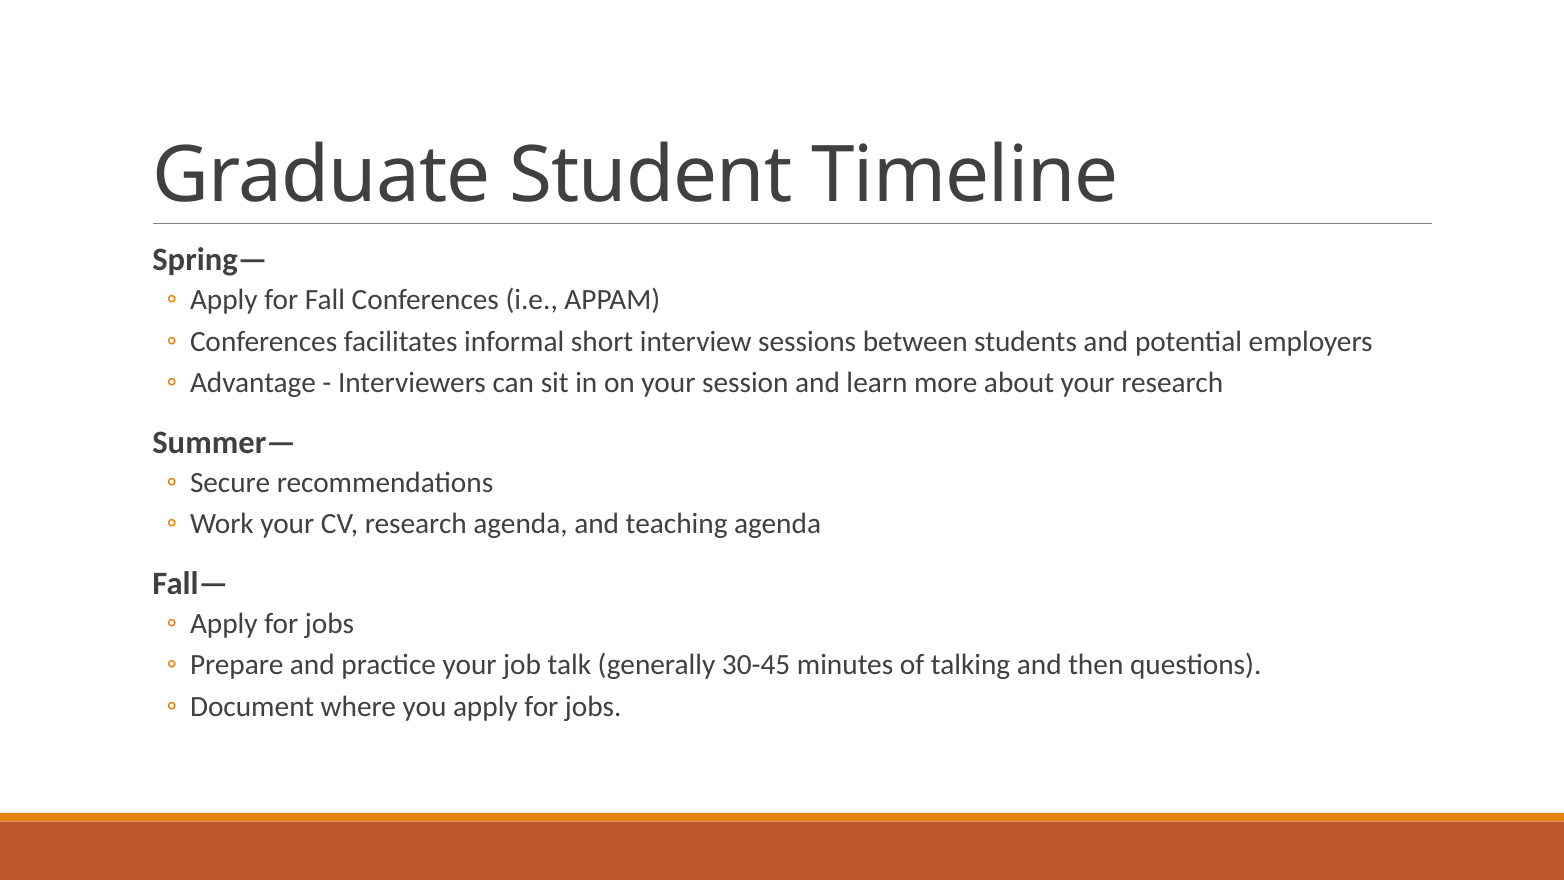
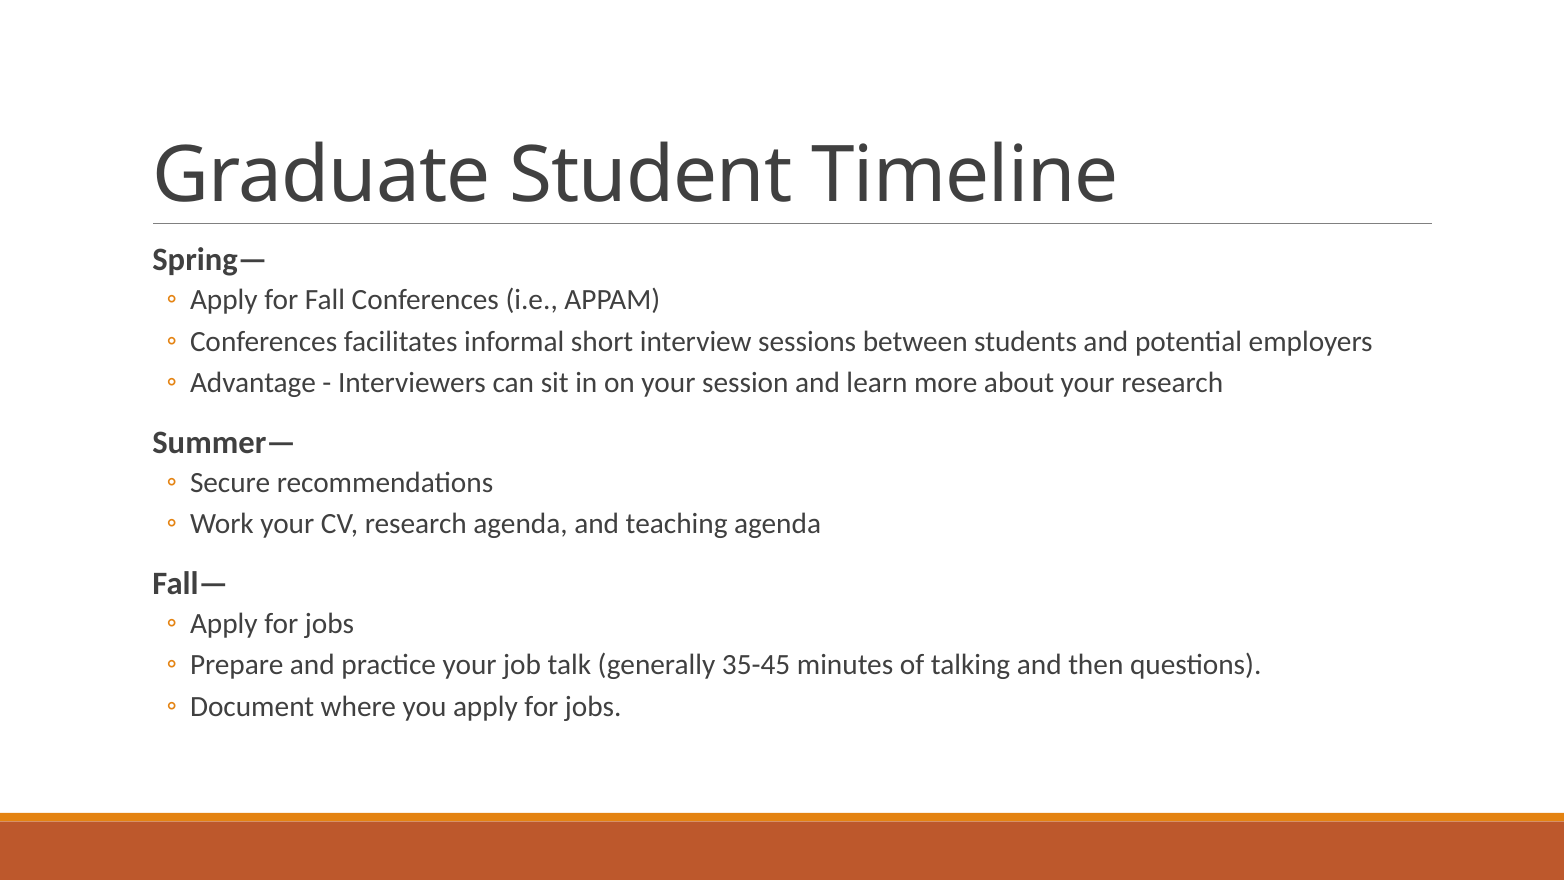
30-45: 30-45 -> 35-45 (756, 665)
